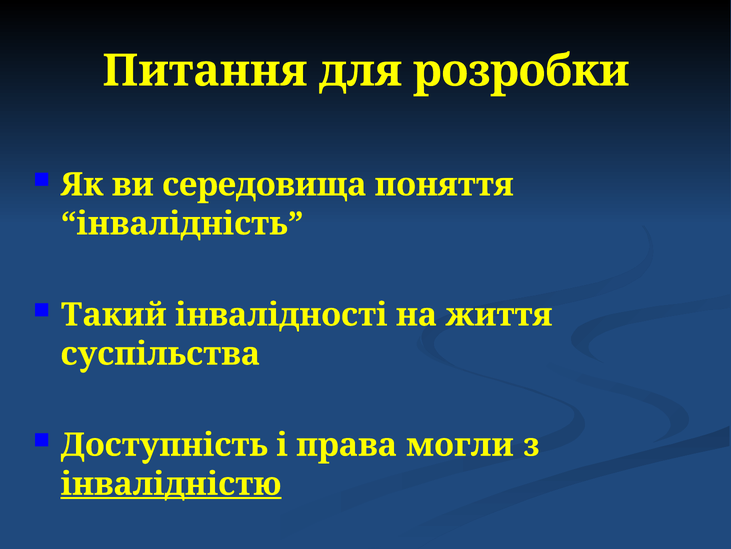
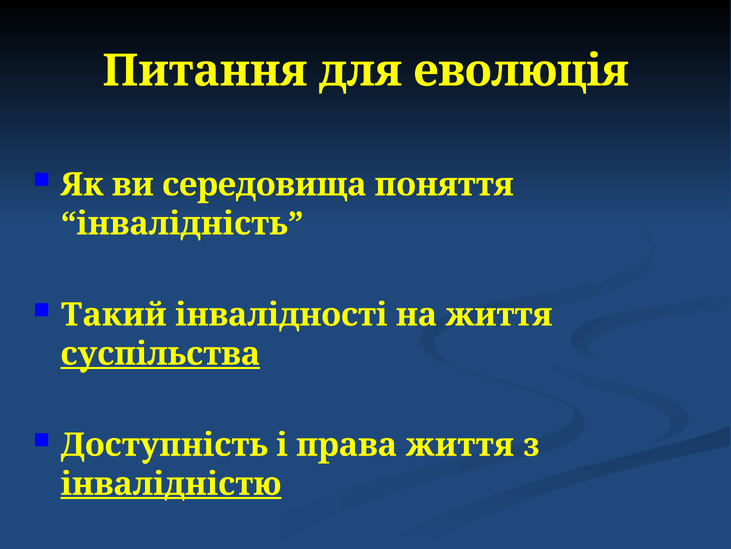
розробки: розробки -> еволюція (521, 71)
суспільства underline: none -> present (160, 353)
права могли: могли -> життя (460, 444)
